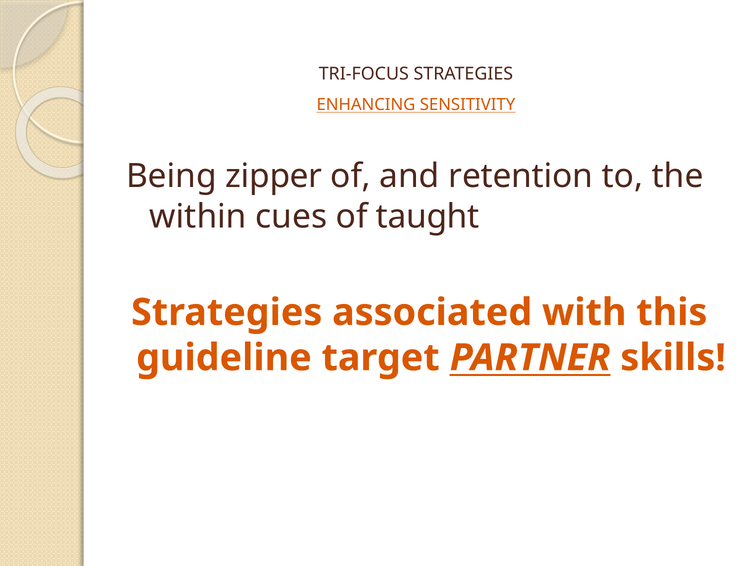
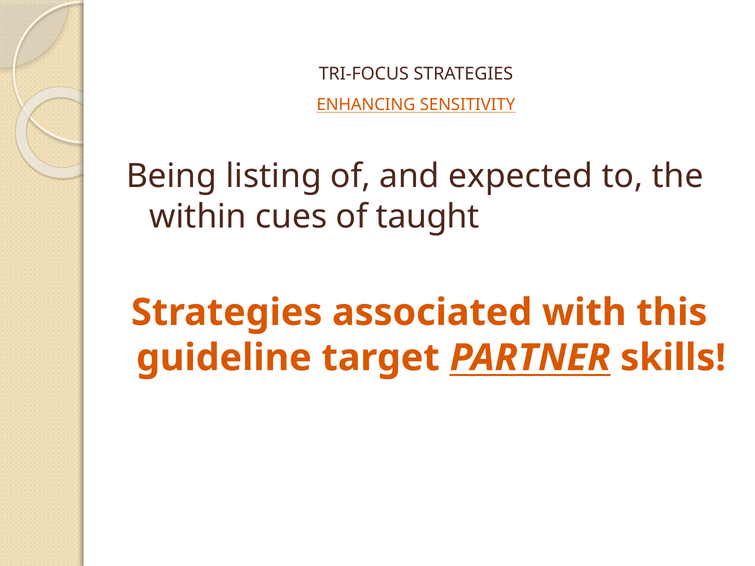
zipper: zipper -> listing (274, 176)
retention: retention -> expected (521, 176)
